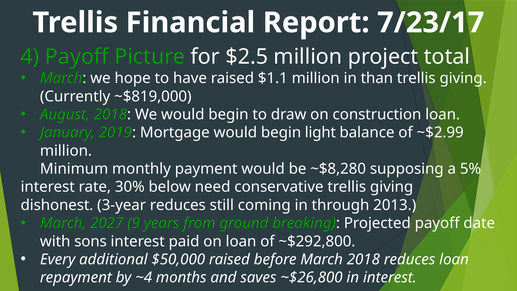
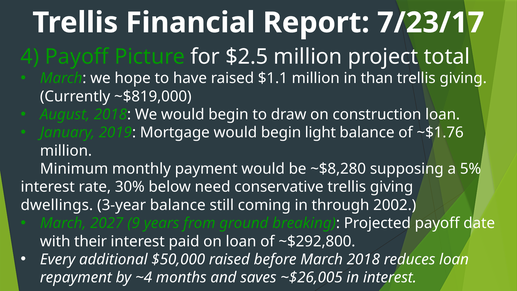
~$2.99: ~$2.99 -> ~$1.76 (440, 133)
dishonest: dishonest -> dwellings (57, 205)
3-year reduces: reduces -> balance (178, 205)
2013: 2013 -> 2002 (395, 205)
sons: sons -> their (91, 241)
~$26,800: ~$26,800 -> ~$26,005 (311, 277)
